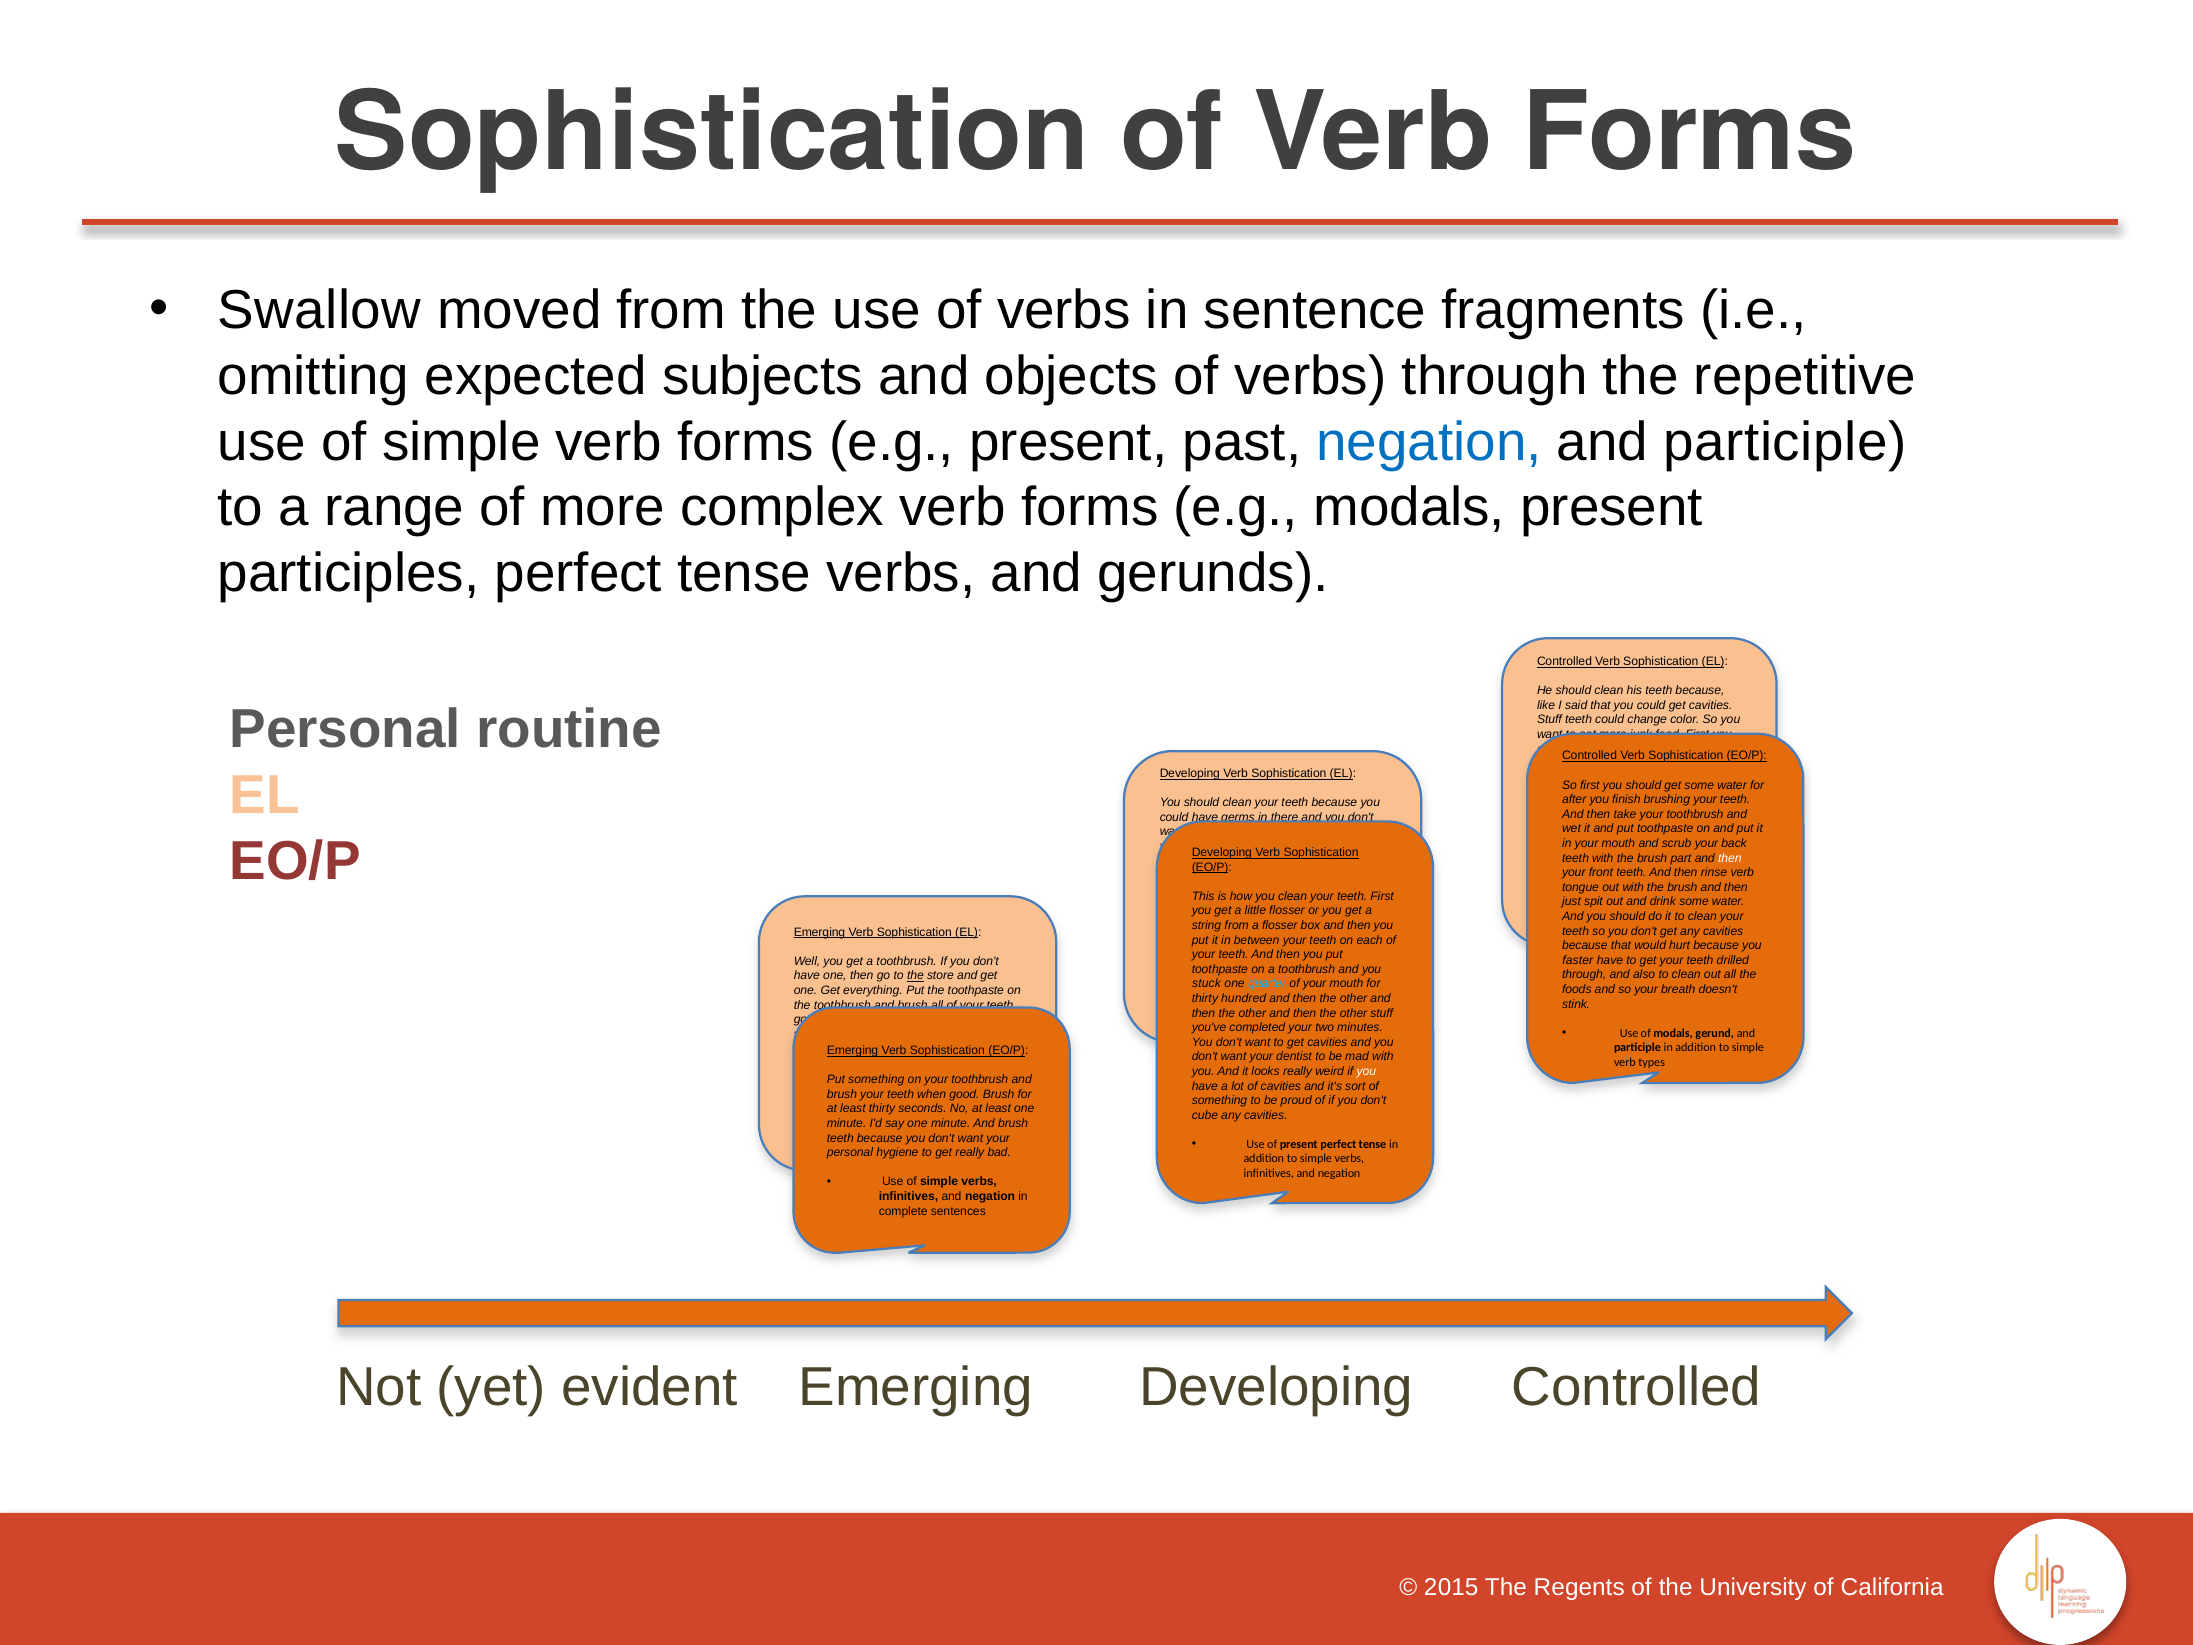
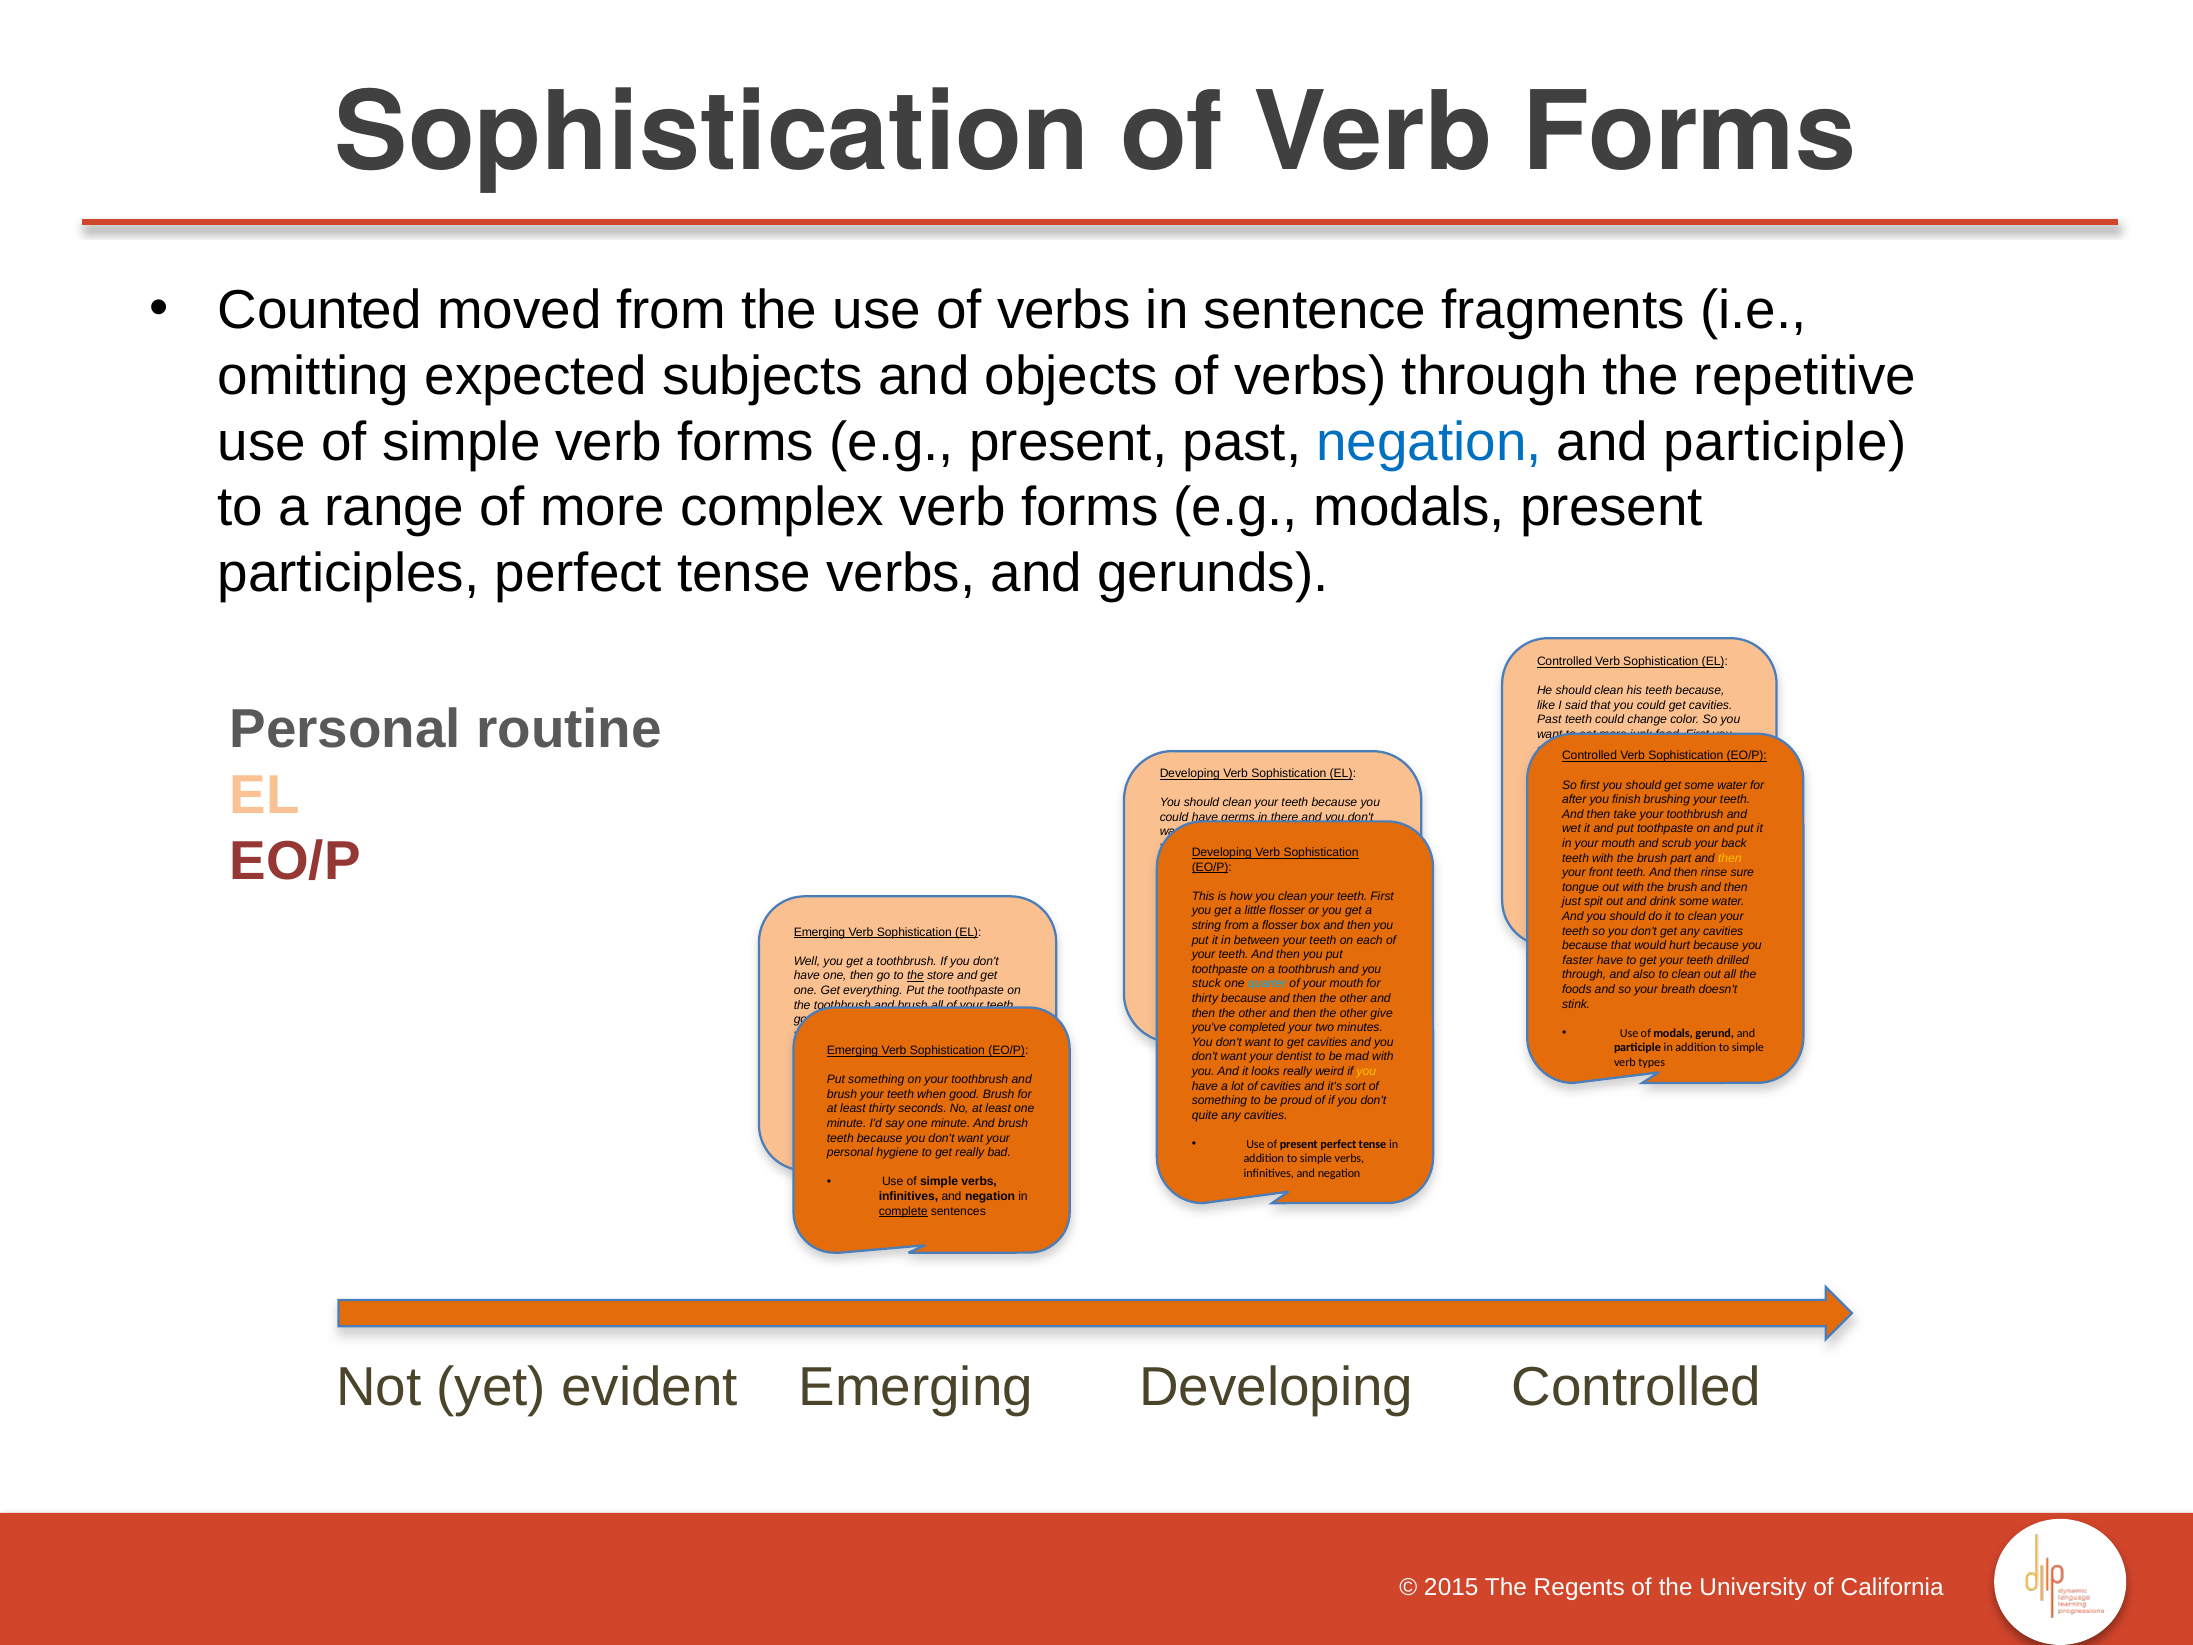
Swallow: Swallow -> Counted (320, 310)
Stuff: Stuff -> Past (1549, 720)
then colour: white -> yellow (1730, 858)
rinse verb: verb -> sure (1742, 873)
thirty hundred: hundred -> because (1244, 998)
stuff: stuff -> give (1382, 1013)
you colour: white -> yellow (1366, 1071)
cube: cube -> quite (1205, 1115)
complete underline: none -> present (903, 1211)
